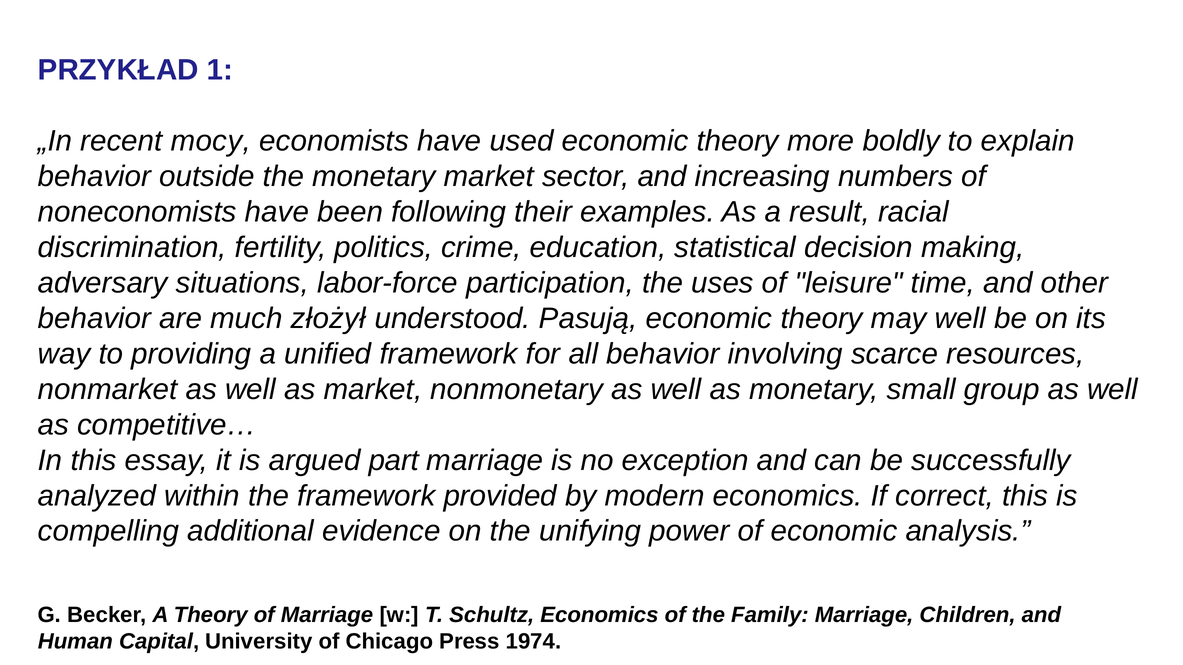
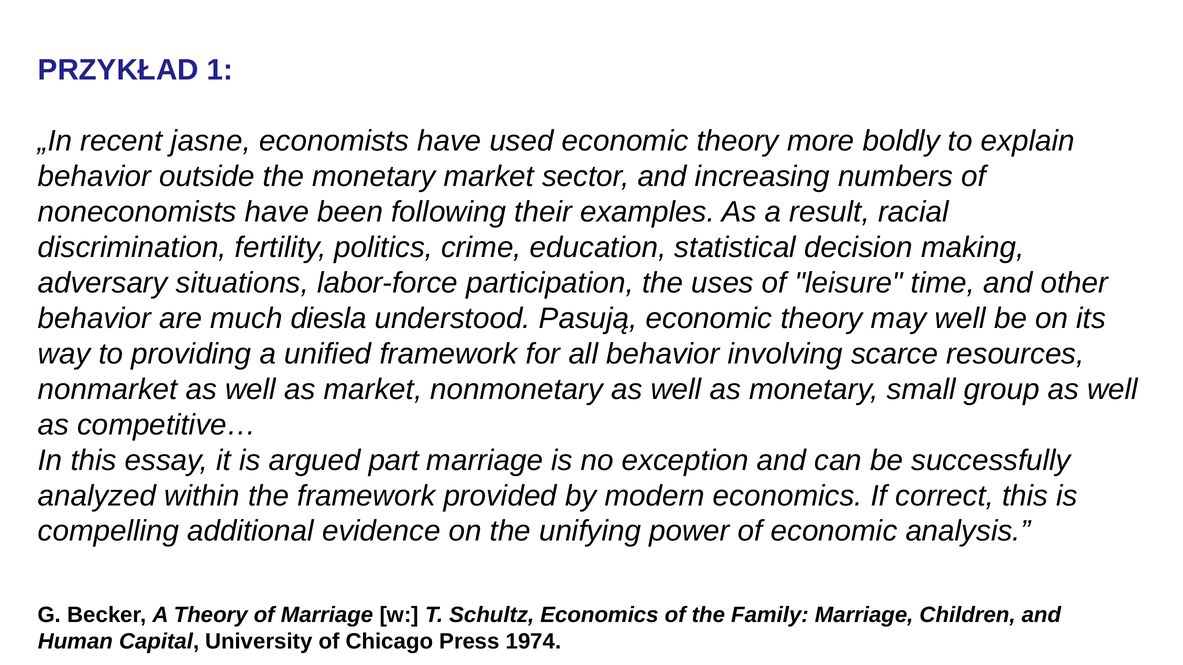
mocy: mocy -> jasne (211, 141)
złożył: złożył -> diesla (329, 319)
